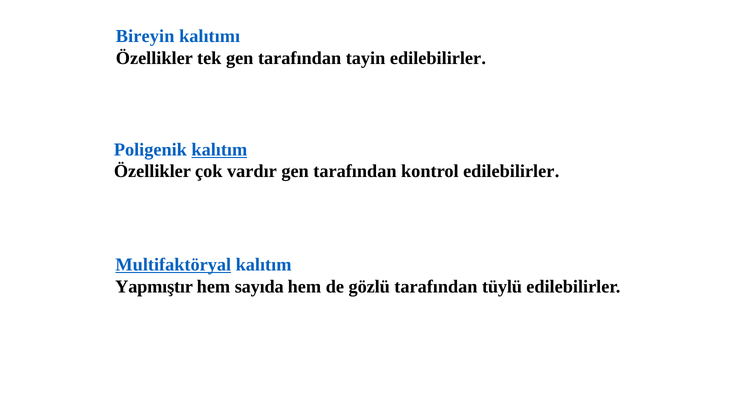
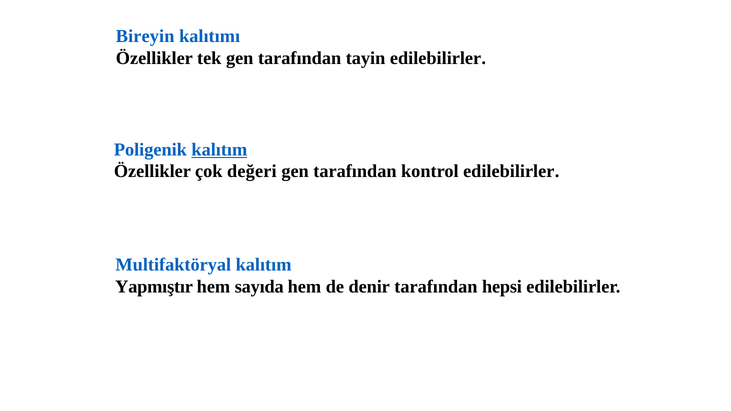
vardır: vardır -> değeri (252, 172)
Multifaktöryal underline: present -> none (173, 265)
gözlü: gözlü -> denir (369, 287)
tüylü: tüylü -> hepsi (502, 287)
